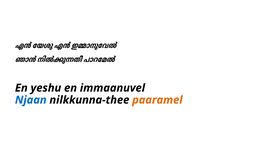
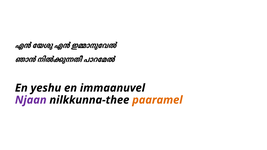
Njaan colour: blue -> purple (31, 100)
